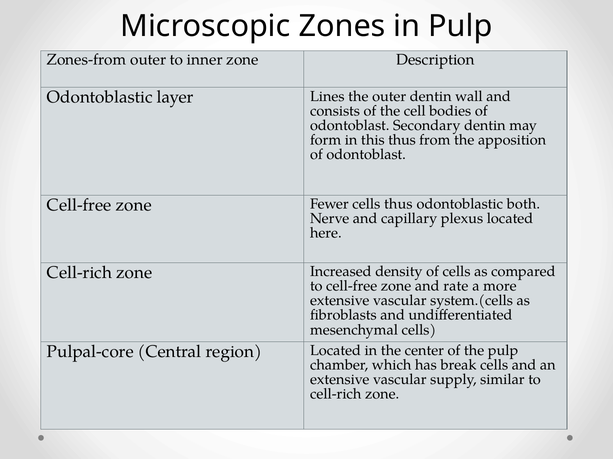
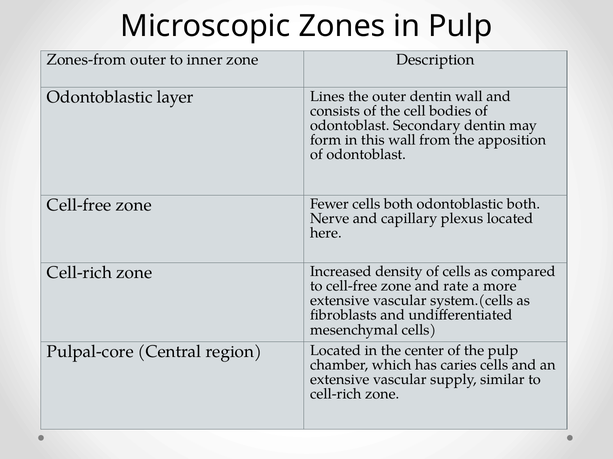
this thus: thus -> wall (402, 140)
cells thus: thus -> both (398, 204)
break: break -> caries (459, 366)
